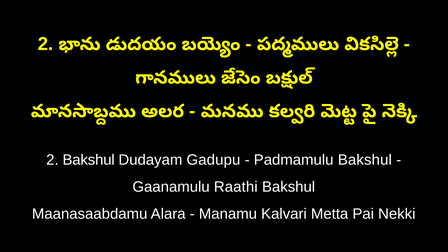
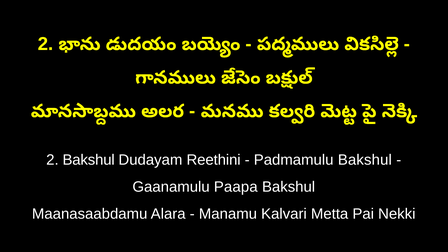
Gadupu: Gadupu -> Reethini (214, 160)
Raathi: Raathi -> Paapa (236, 187)
